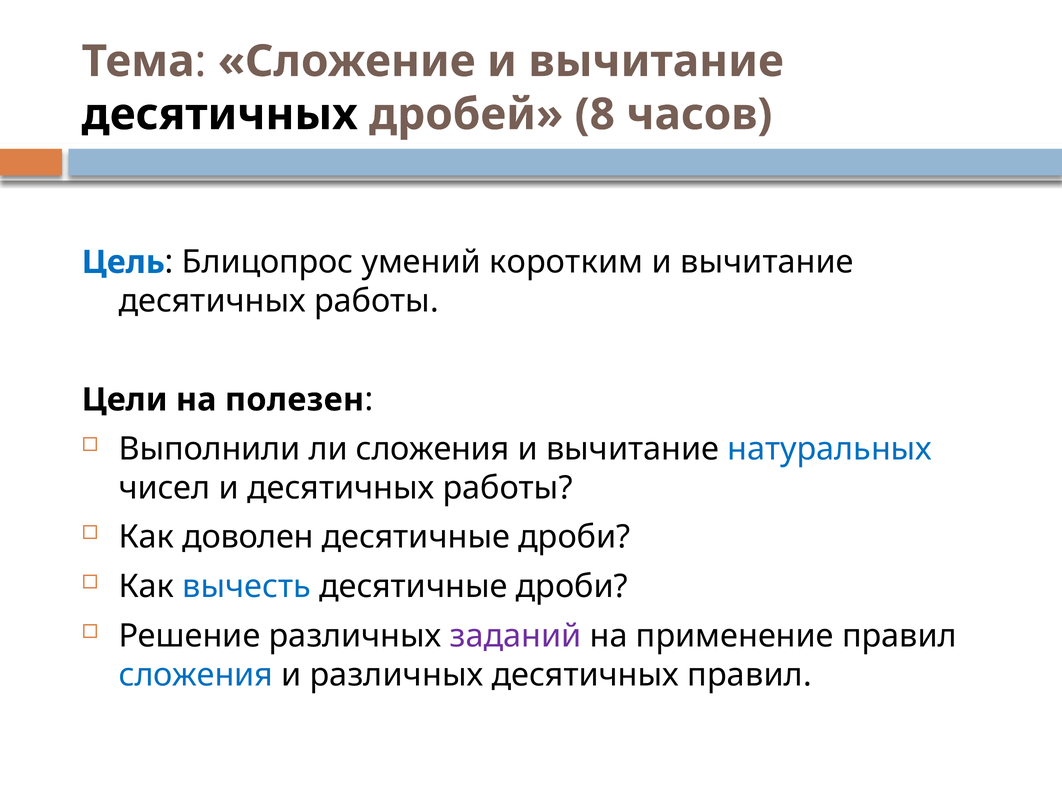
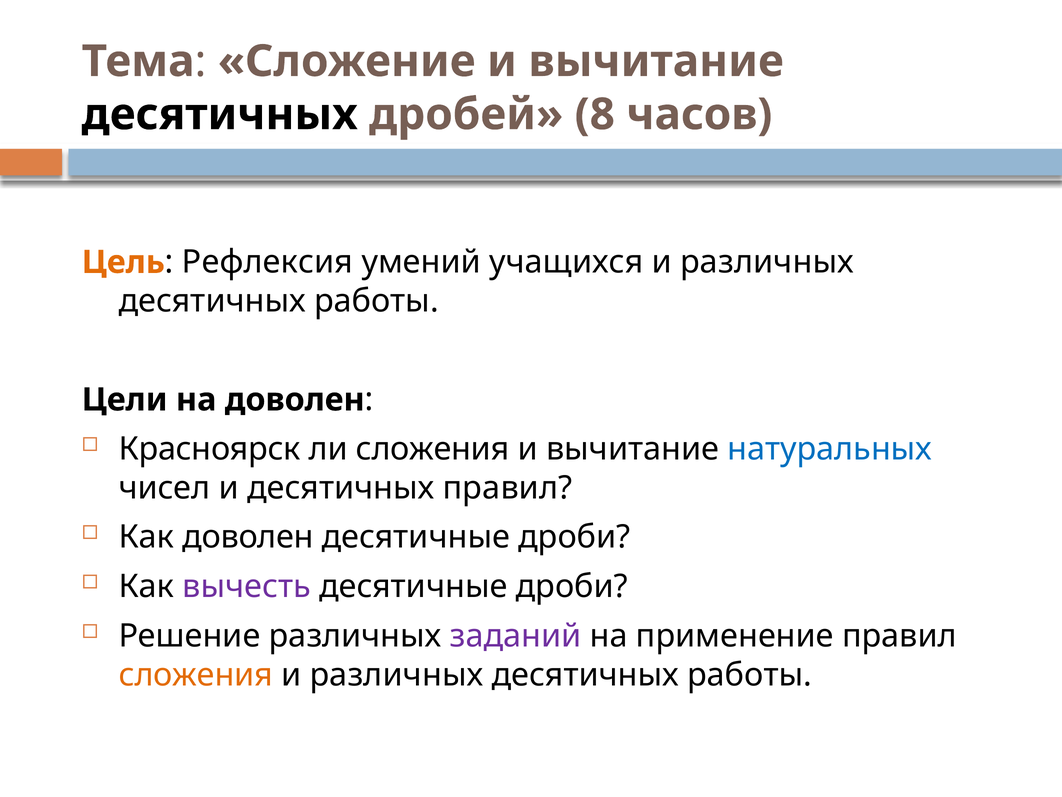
Цель colour: blue -> orange (123, 262)
Блицопрос: Блицопрос -> Рефлексия (268, 262)
коротким: коротким -> учащихся (566, 262)
вычитание: вычитание -> различных (767, 262)
на полезен: полезен -> доволен (295, 400)
Выполнили: Выполнили -> Красноярск (210, 449)
и десятичных работы: работы -> правил (508, 488)
вычесть colour: blue -> purple (247, 586)
сложения colour: blue -> orange (196, 674)
правил: правил -> работы (750, 674)
